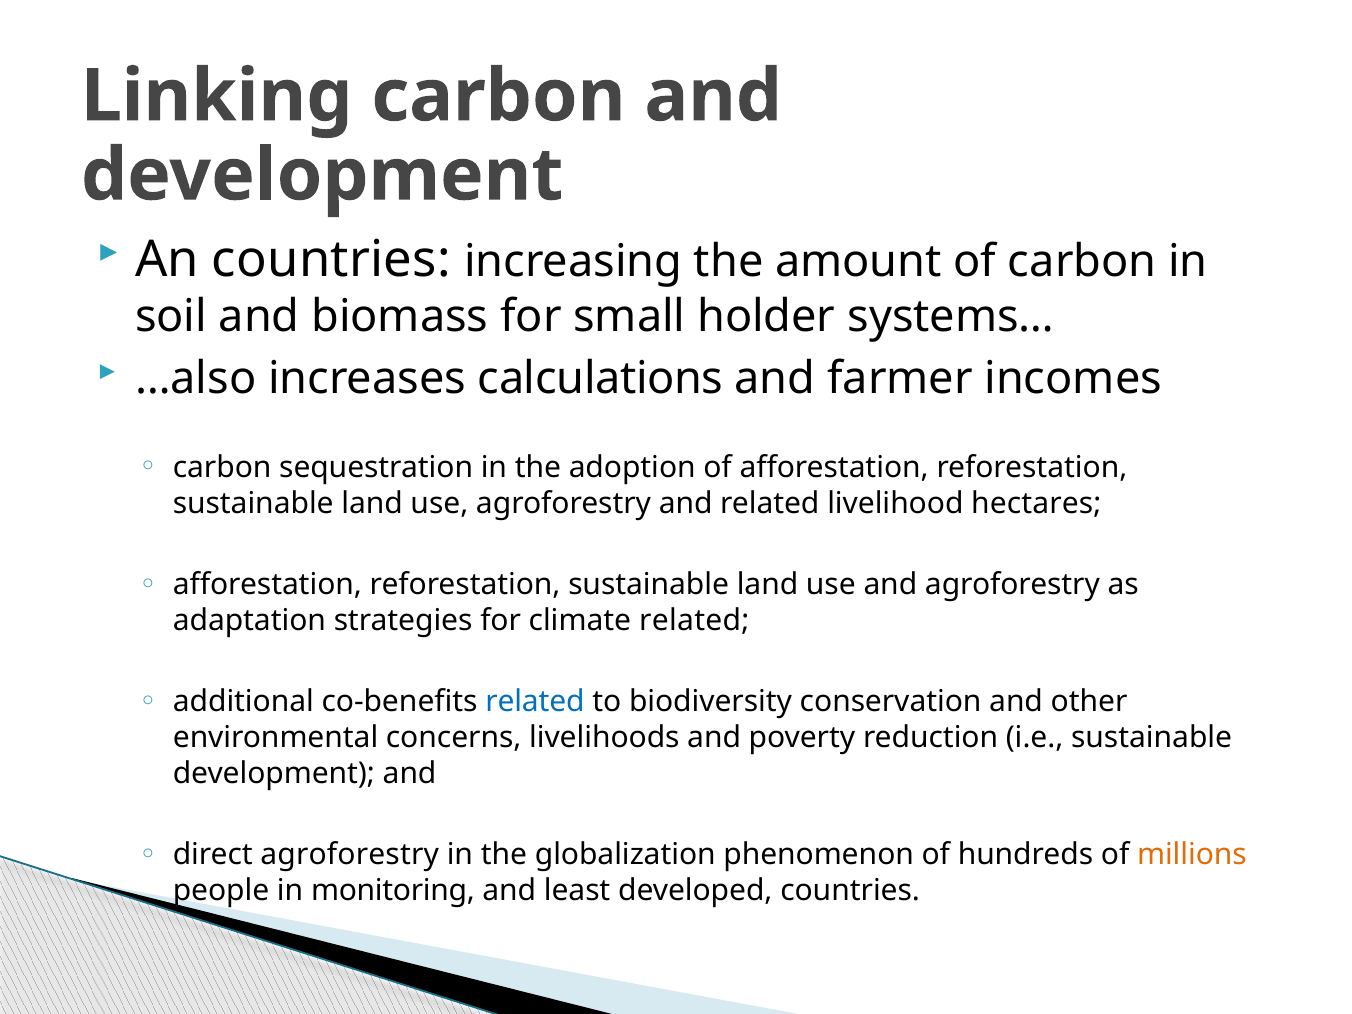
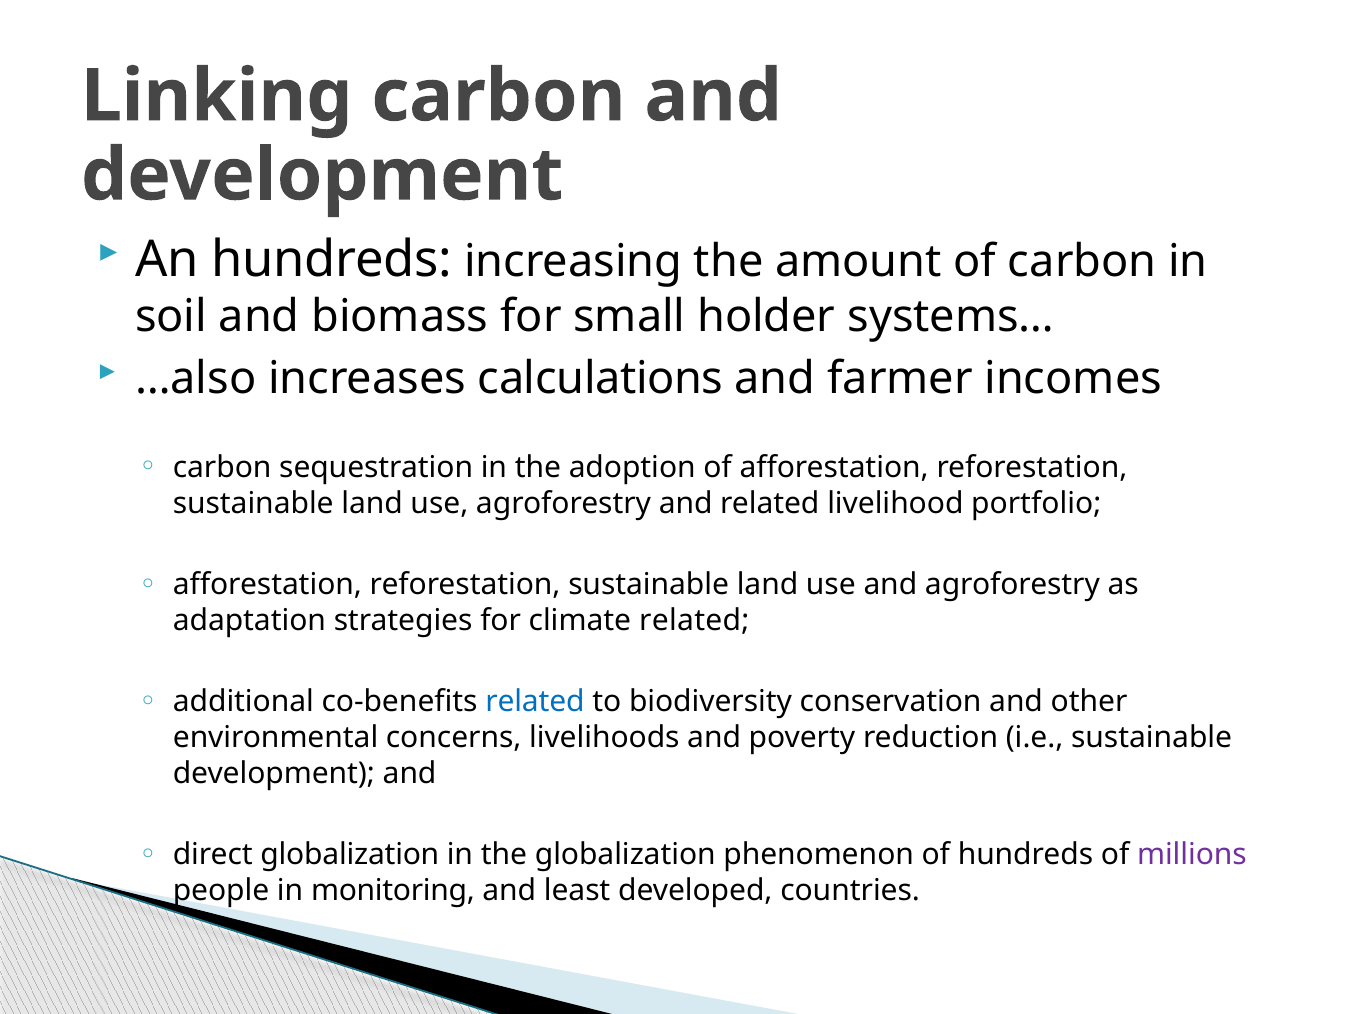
An countries: countries -> hundreds (332, 260)
hectares: hectares -> portfolio (1036, 504)
direct agroforestry: agroforestry -> globalization (350, 855)
millions colour: orange -> purple (1192, 855)
